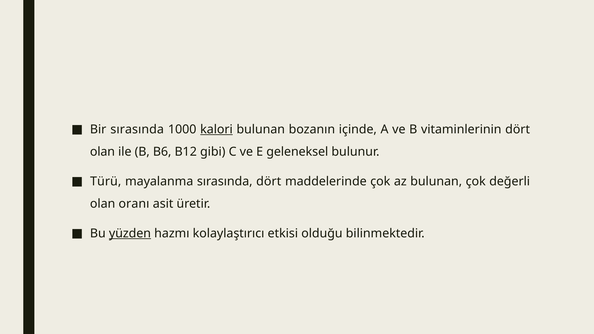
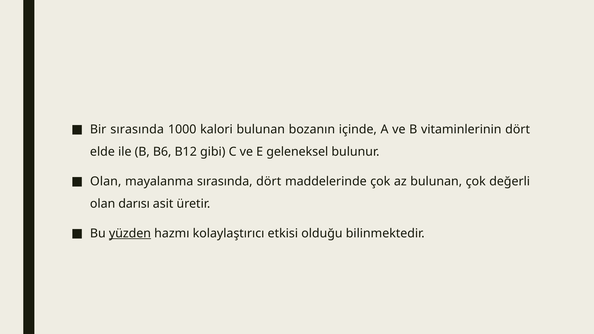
kalori underline: present -> none (216, 129)
olan: olan -> elde (102, 152)
Türü: Türü -> Olan (106, 181)
oranı: oranı -> darısı (134, 204)
